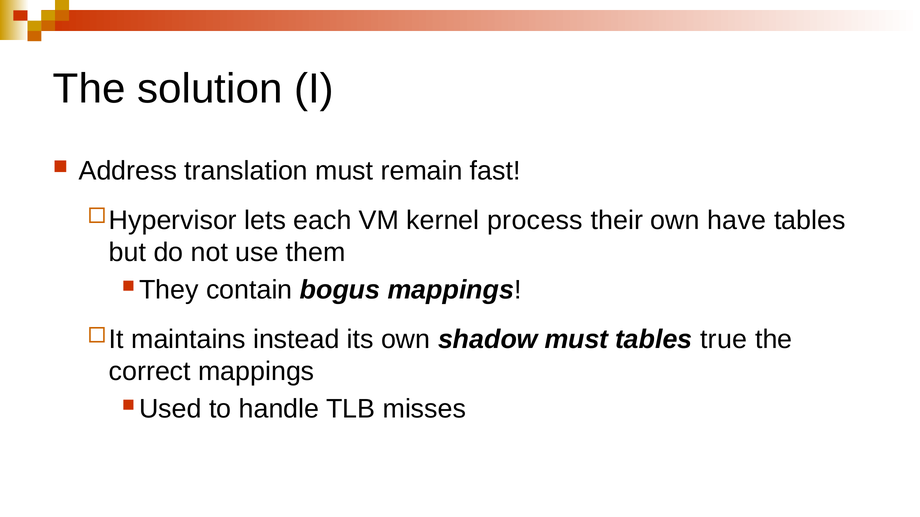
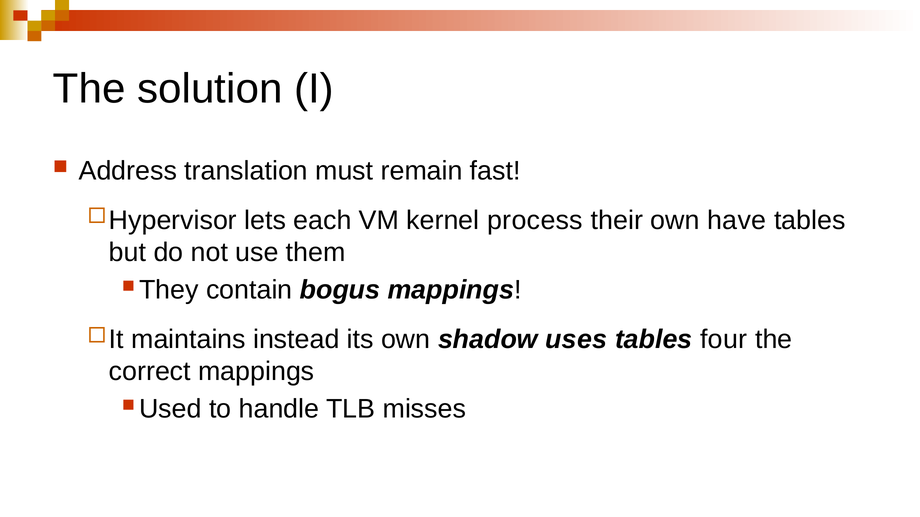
shadow must: must -> uses (576, 340)
true: true -> four (724, 340)
